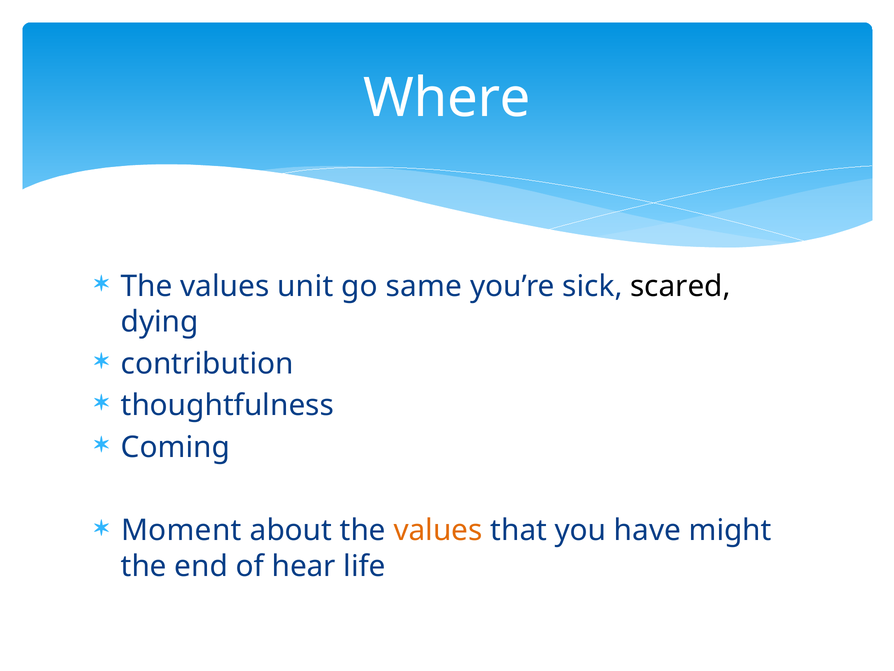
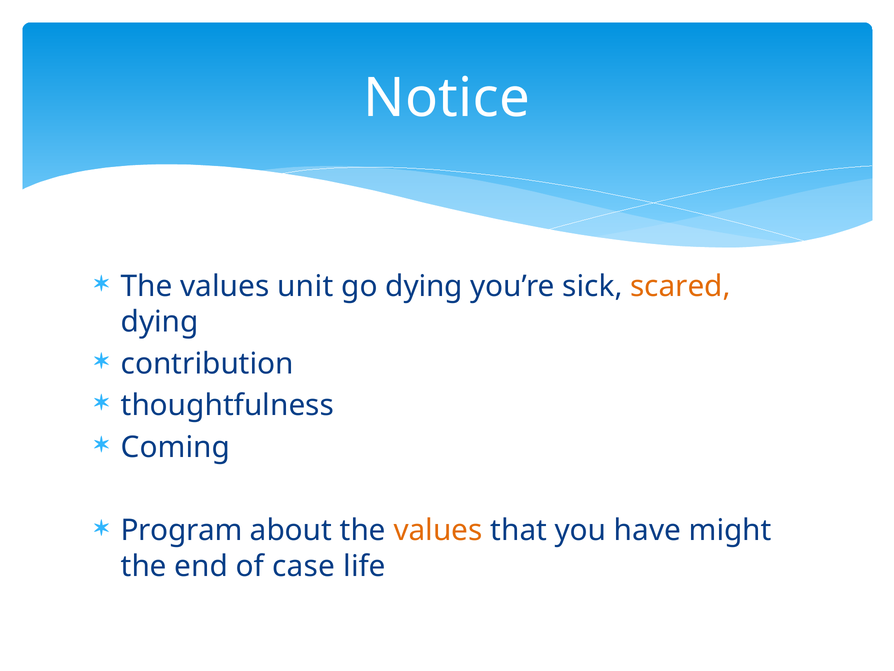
Where: Where -> Notice (447, 98)
go same: same -> dying (424, 286)
scared colour: black -> orange (680, 286)
Moment: Moment -> Program (182, 530)
hear: hear -> case (304, 566)
